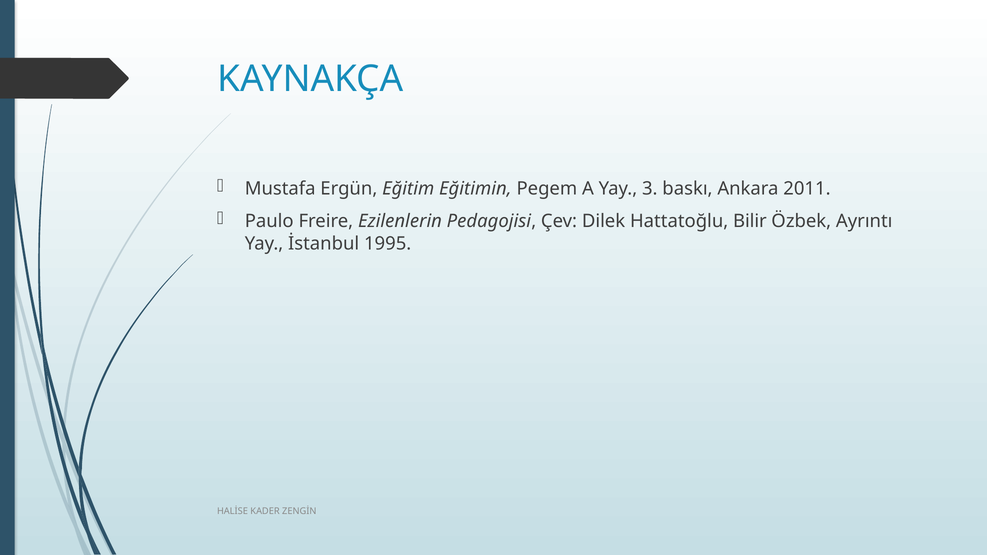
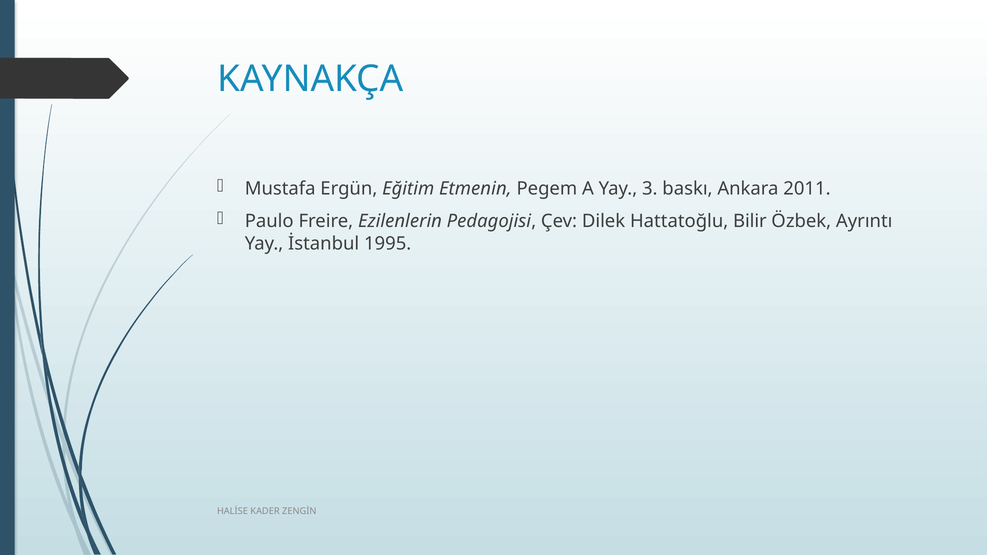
Eğitimin: Eğitimin -> Etmenin (475, 189)
